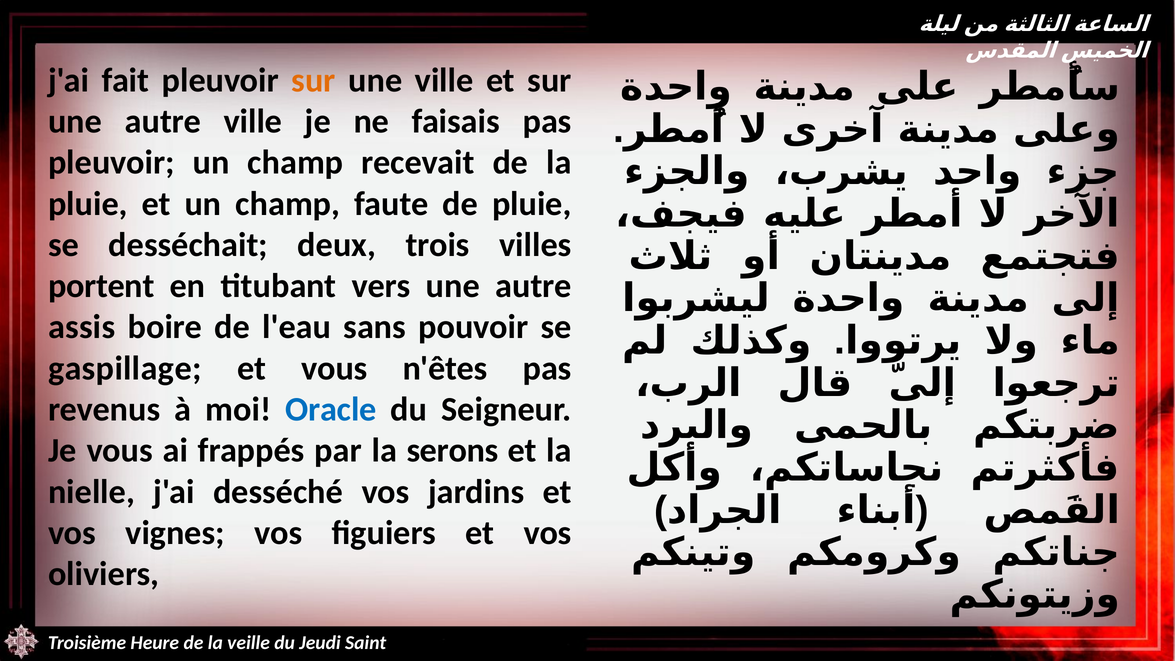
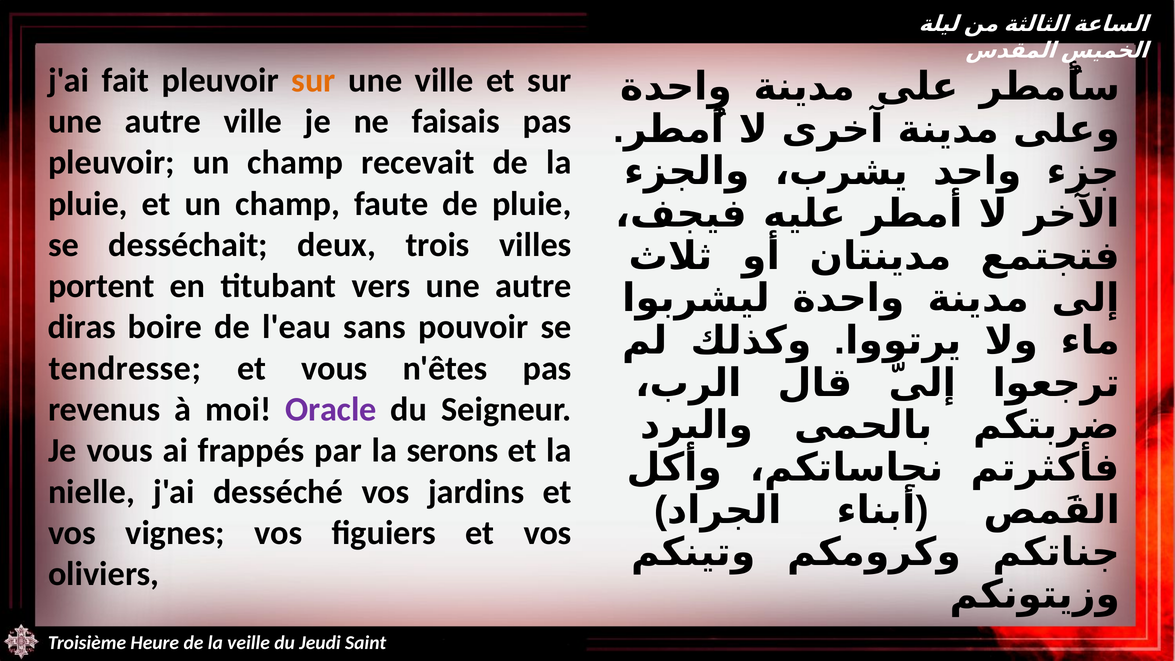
assis: assis -> diras (82, 327)
gaspillage: gaspillage -> tendresse (125, 368)
Oracle colour: blue -> purple (331, 409)
